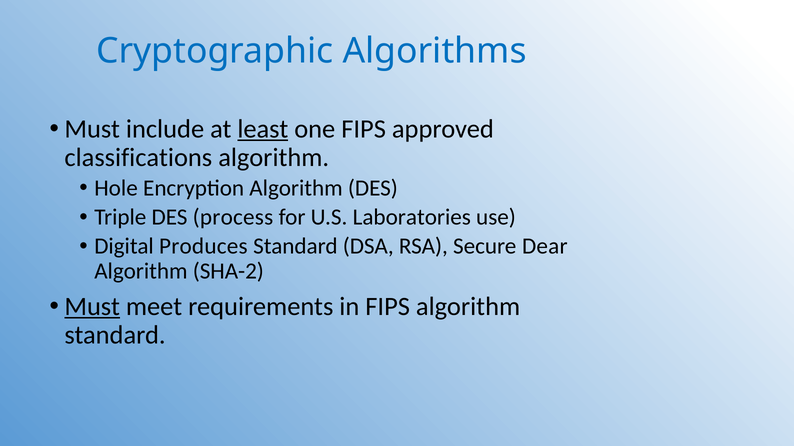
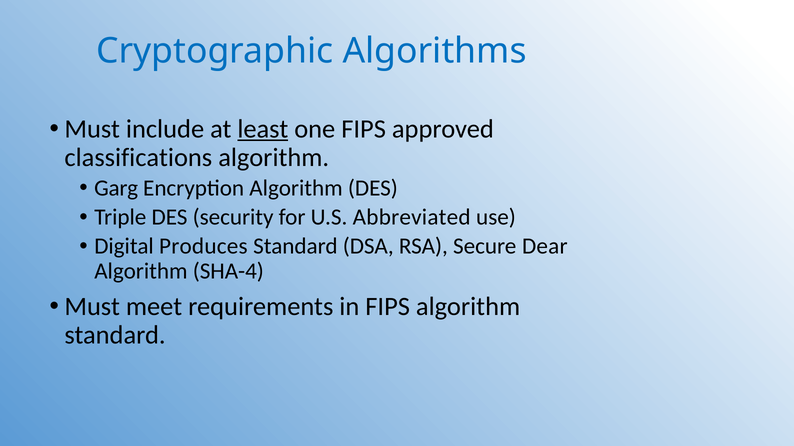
Hole: Hole -> Garg (116, 189)
process: process -> security (233, 218)
Laboratories: Laboratories -> Abbreviated (412, 218)
SHA-2: SHA-2 -> SHA-4 (228, 272)
Must underline: present -> none (92, 307)
